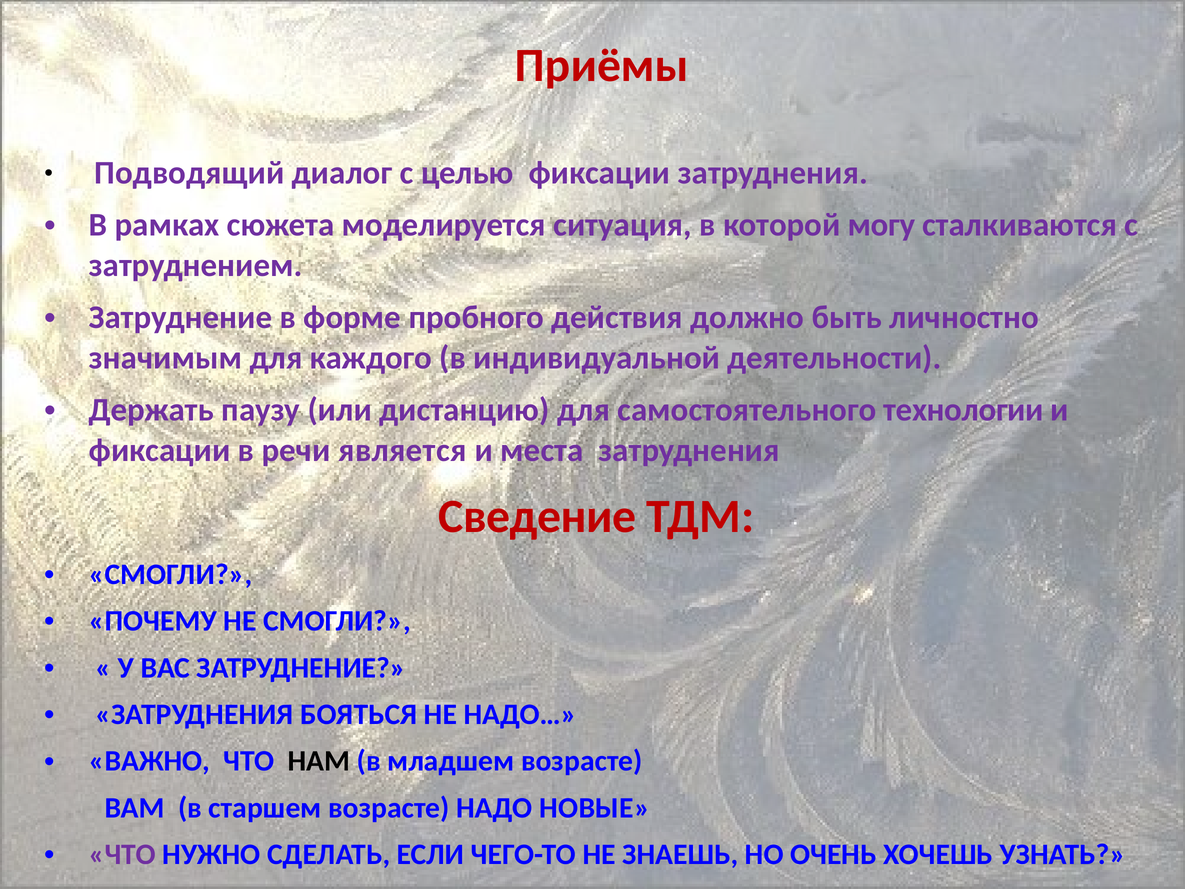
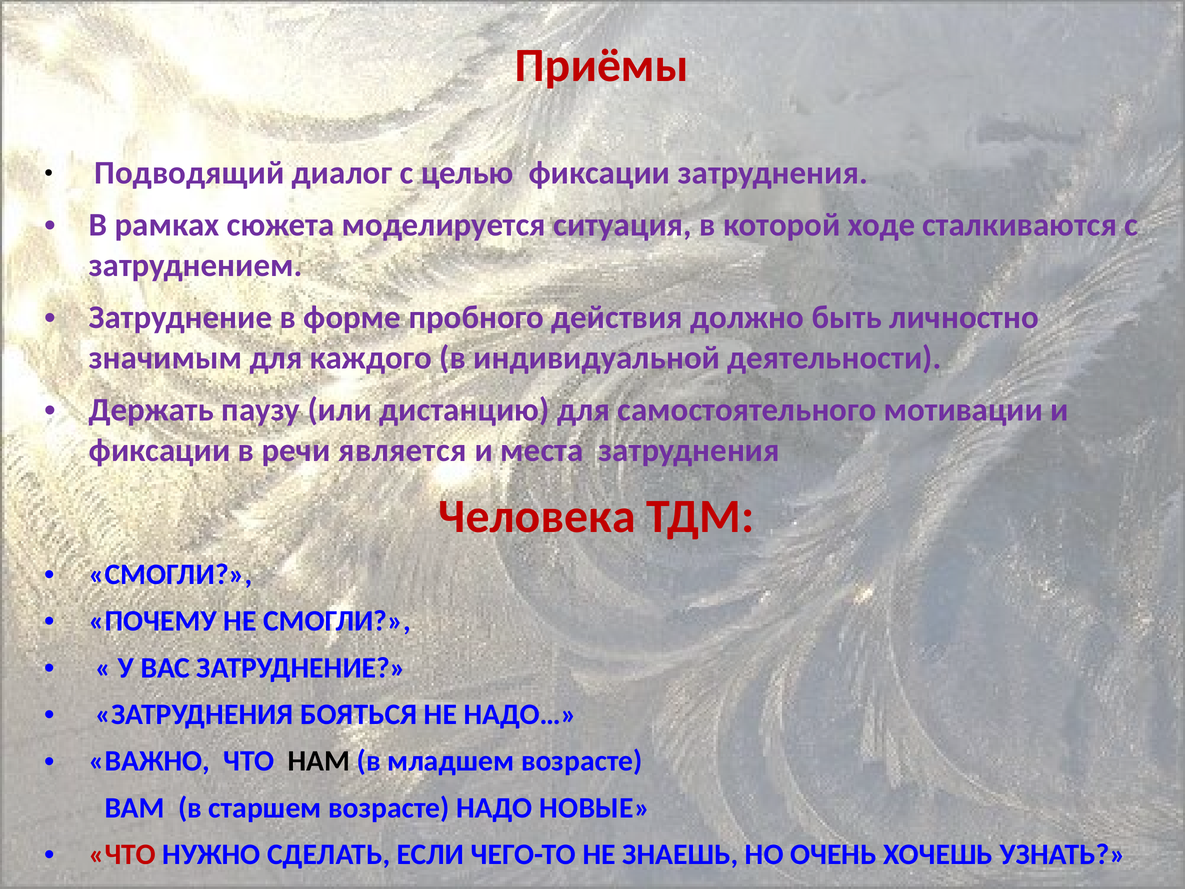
могу: могу -> ходе (881, 225)
технологии: технологии -> мотивации (963, 410)
Сведение: Сведение -> Человека (537, 517)
ЧТО colour: purple -> red (122, 854)
